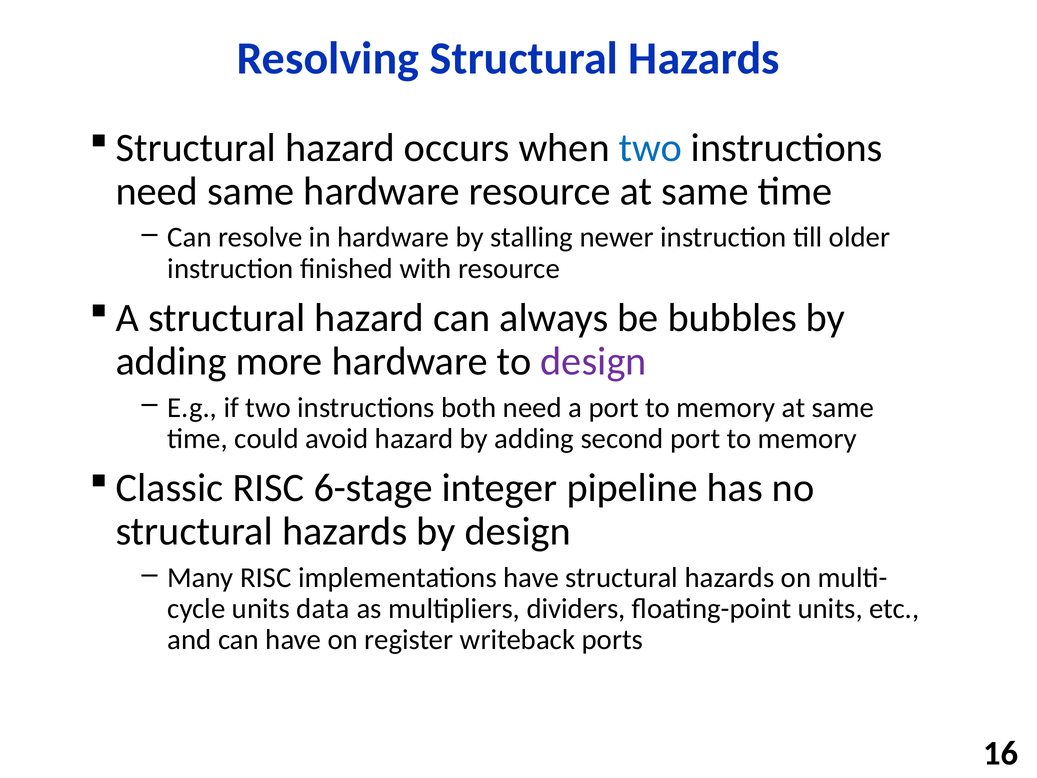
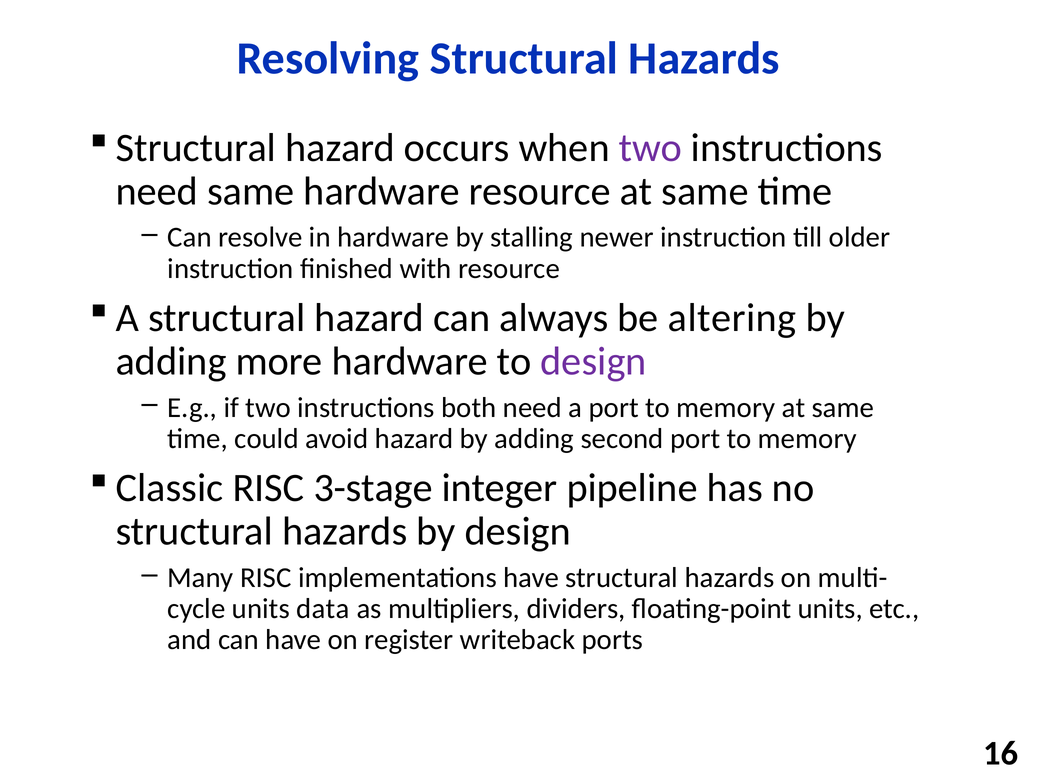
two colour: blue -> purple (650, 148)
bubbles: bubbles -> altering (732, 318)
6-stage: 6-stage -> 3-stage (373, 488)
